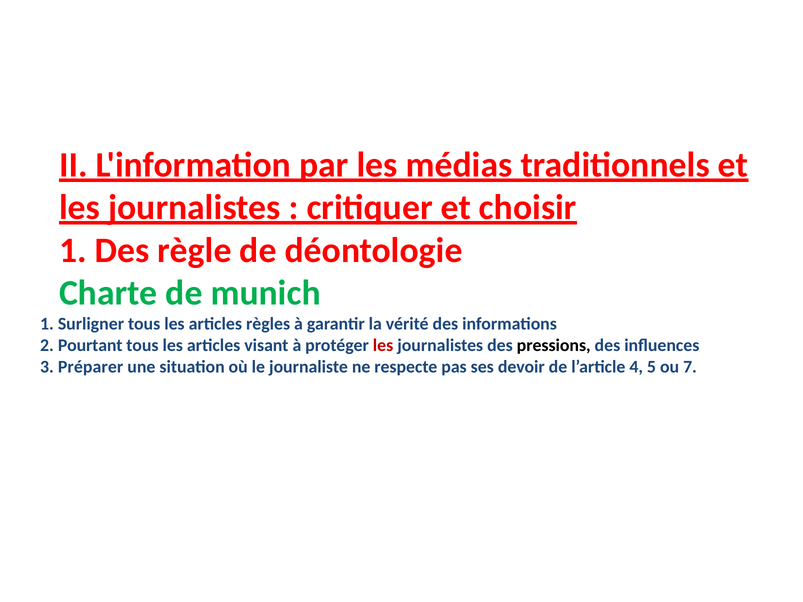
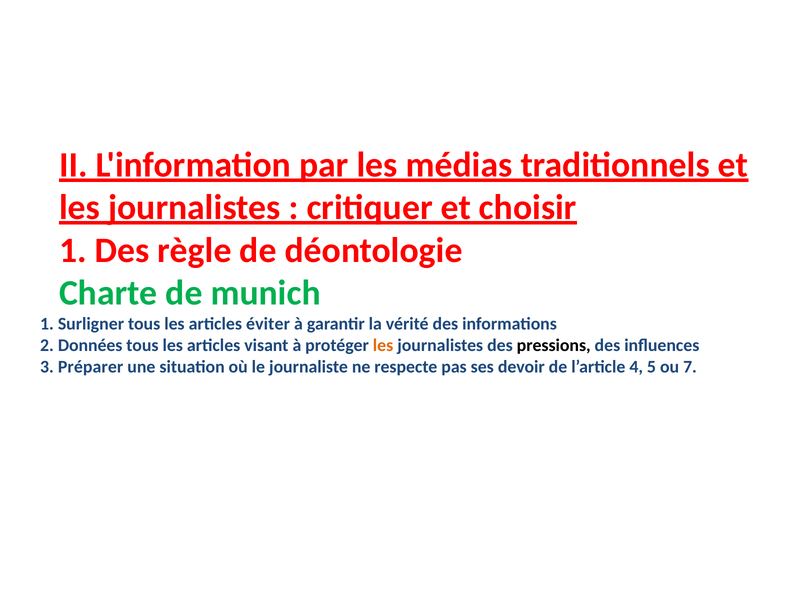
règles: règles -> éviter (268, 324)
Pourtant: Pourtant -> Données (90, 346)
les colour: red -> orange (383, 346)
